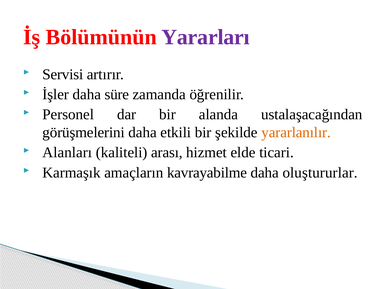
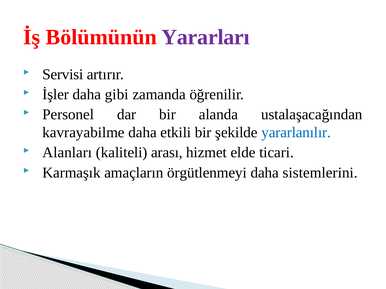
süre: süre -> gibi (117, 95)
görüşmelerini: görüşmelerini -> kavrayabilme (84, 133)
yararlanılır colour: orange -> blue (296, 133)
kavrayabilme: kavrayabilme -> örgütlenmeyi (207, 173)
oluştururlar: oluştururlar -> sistemlerini (320, 173)
